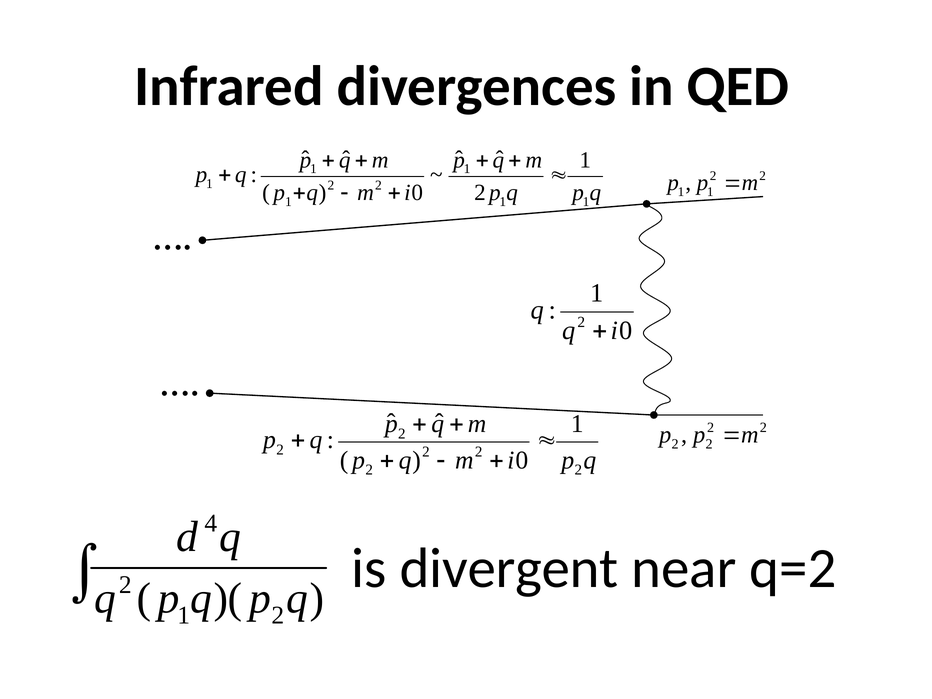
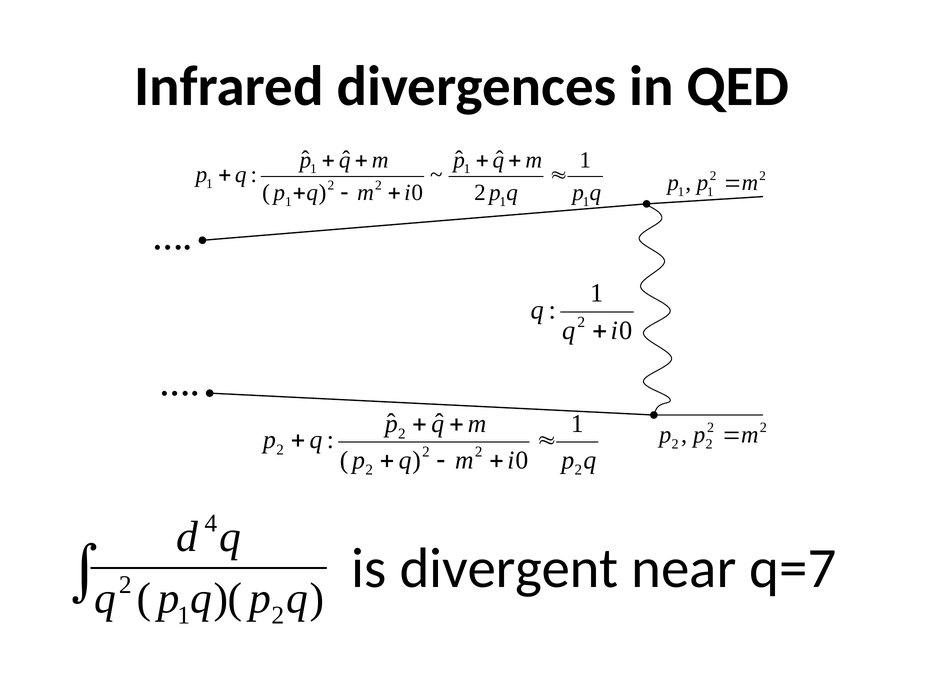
q=2: q=2 -> q=7 (793, 569)
